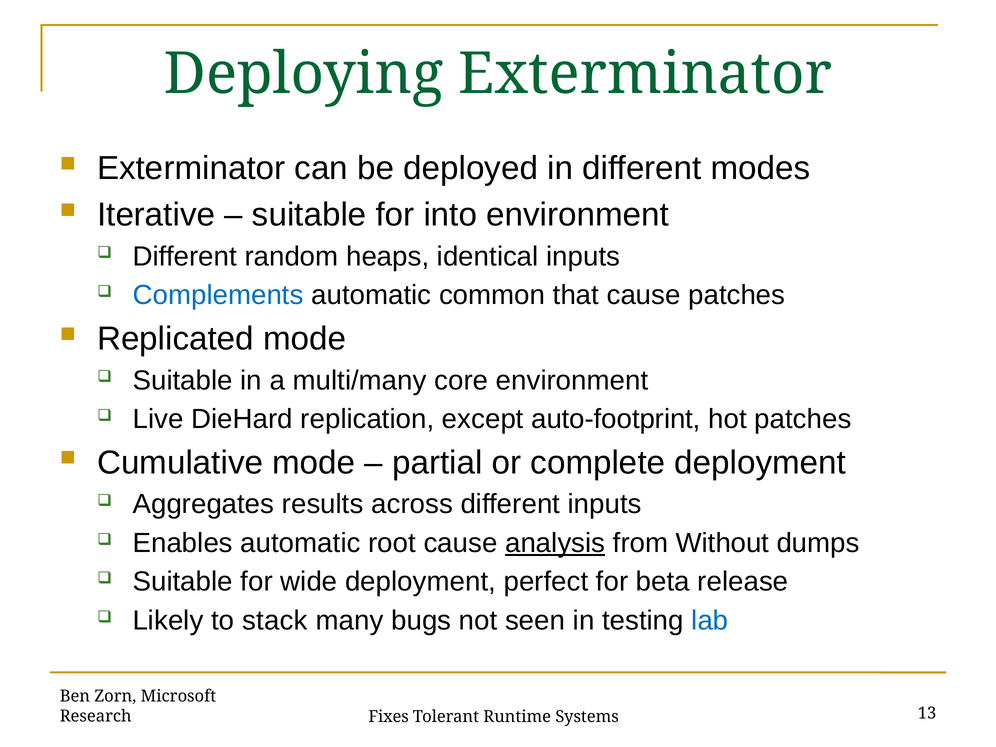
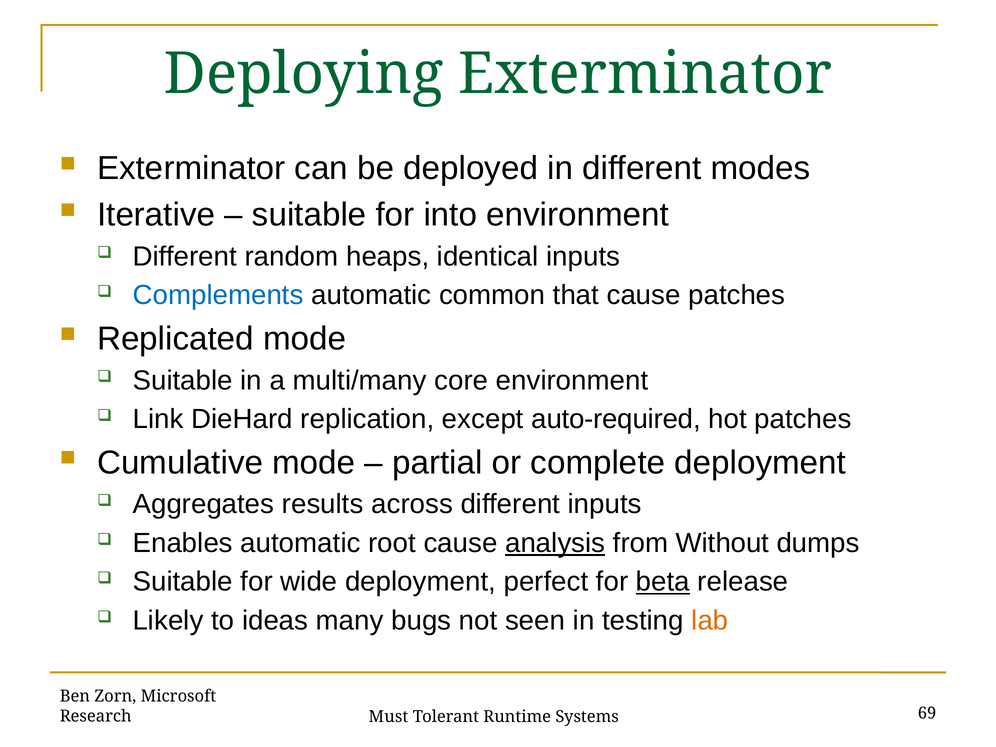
Live: Live -> Link (158, 419)
auto-footprint: auto-footprint -> auto-required (616, 419)
beta underline: none -> present (663, 582)
stack: stack -> ideas (275, 621)
lab colour: blue -> orange (710, 621)
Fixes: Fixes -> Must (388, 717)
13: 13 -> 69 (927, 713)
